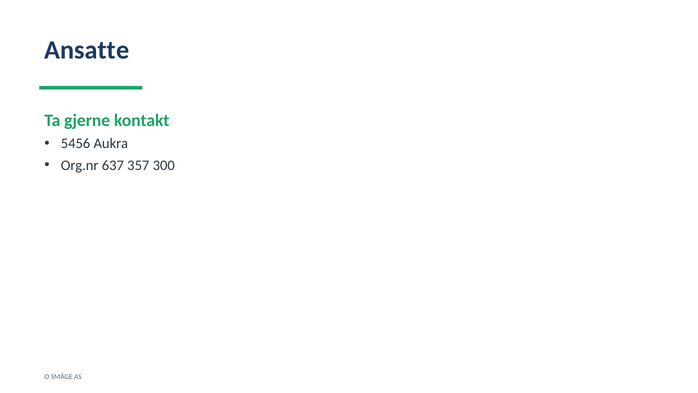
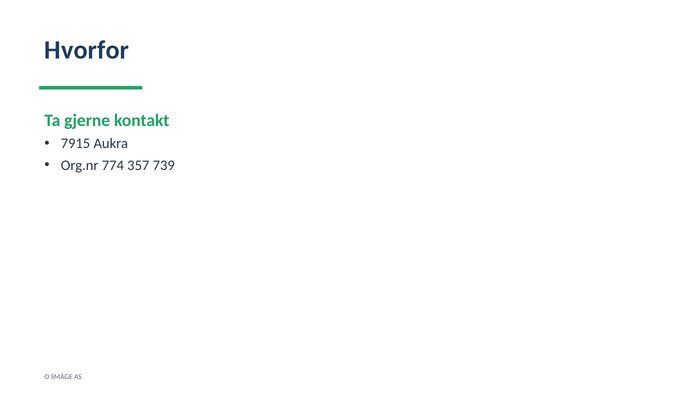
Ansatte: Ansatte -> Hvorfor (87, 50)
5456: 5456 -> 7915 (76, 144)
637: 637 -> 774 (113, 165)
300: 300 -> 739 (164, 165)
